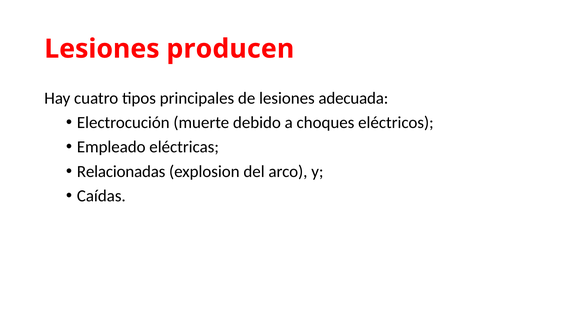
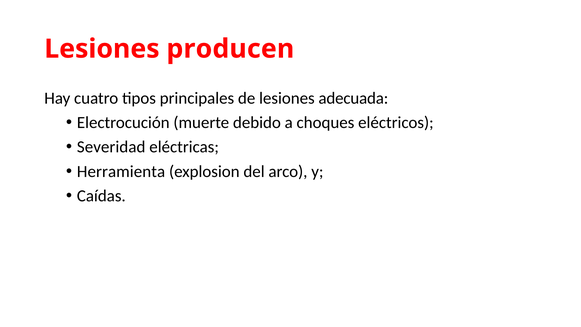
Empleado: Empleado -> Severidad (111, 147)
Relacionadas: Relacionadas -> Herramienta (121, 171)
